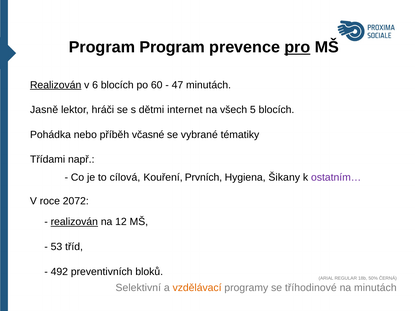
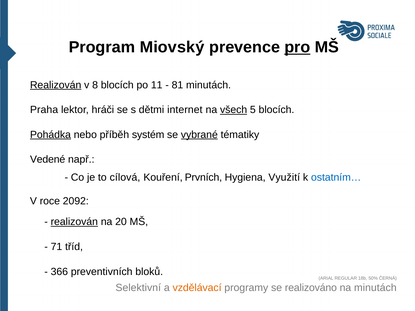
Program Program: Program -> Miovský (172, 47)
6: 6 -> 8 (95, 85)
60: 60 -> 11 (157, 85)
47: 47 -> 81 (177, 85)
Jasně: Jasně -> Praha (44, 110)
všech underline: none -> present (234, 110)
Pohádka underline: none -> present (50, 135)
včasné: včasné -> systém (148, 135)
vybrané underline: none -> present (199, 135)
Třídami: Třídami -> Vedené (48, 160)
Šikany: Šikany -> Využití (284, 178)
ostatním… colour: purple -> blue (336, 178)
2072: 2072 -> 2092 (76, 201)
12: 12 -> 20 (121, 222)
53: 53 -> 71 (56, 247)
492: 492 -> 366 (59, 272)
tříhodinové: tříhodinové -> realizováno (311, 288)
